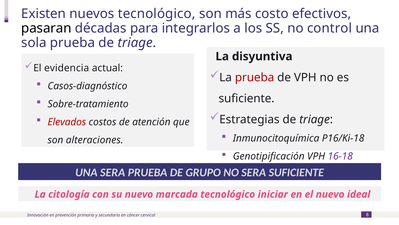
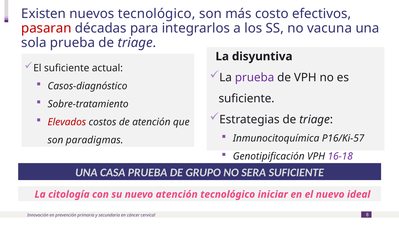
pasaran colour: black -> red (46, 28)
control: control -> vacuna (330, 28)
El evidencia: evidencia -> suficiente (67, 68)
prueba colour: red -> purple (255, 77)
P16/Ki-18: P16/Ki-18 -> P16/Ki-57 (343, 138)
alteraciones: alteraciones -> paradigmas (95, 140)
UNA SERA: SERA -> CASA (113, 172)
nuevo marcada: marcada -> atención (177, 194)
